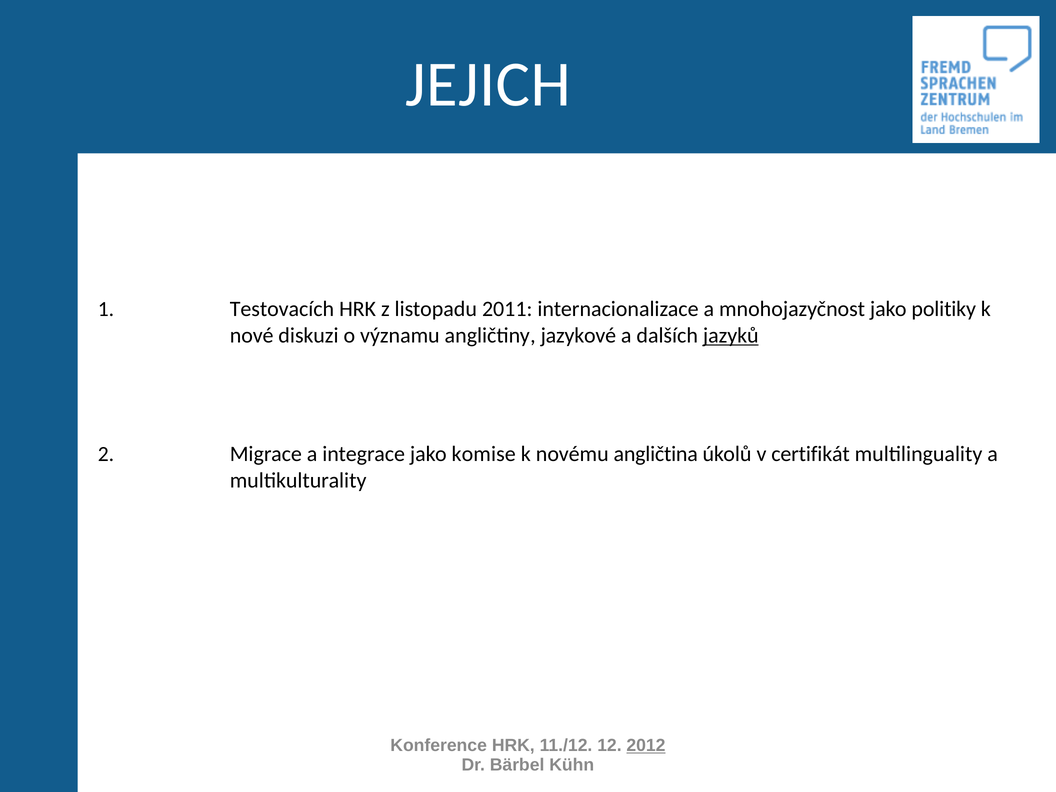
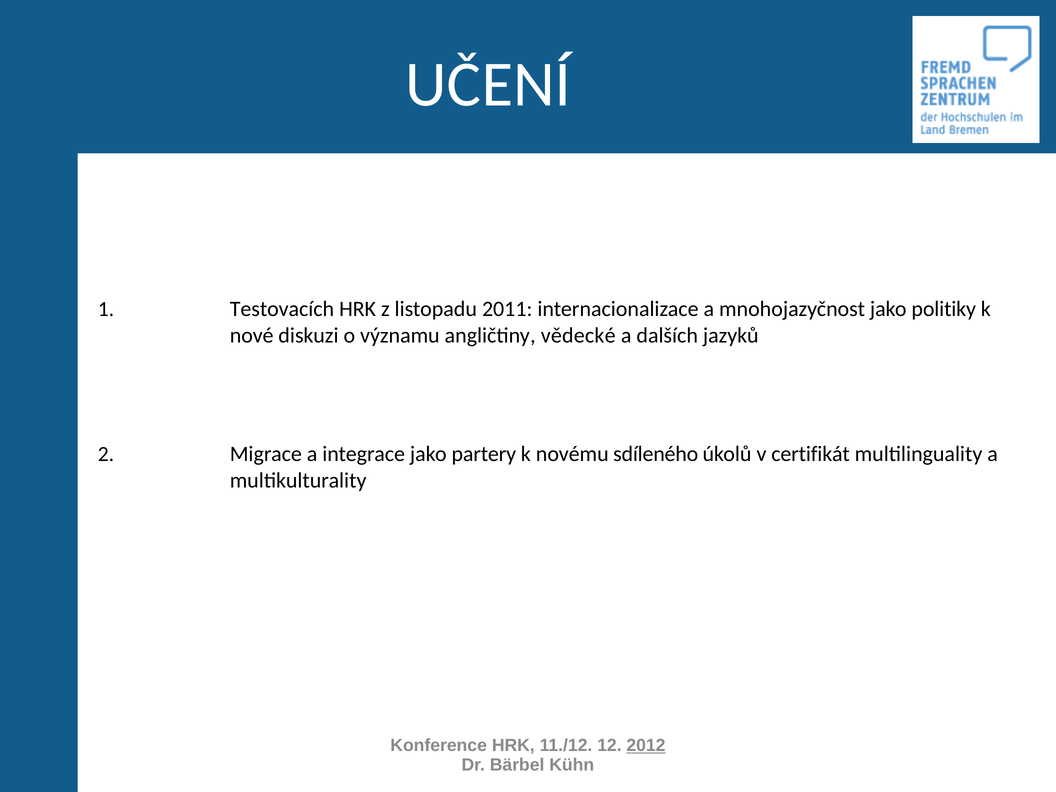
JEJICH: JEJICH -> UČENÍ (488, 85)
jazykové: jazykové -> vědecké (578, 336)
jazyků underline: present -> none (731, 336)
komise: komise -> partery (484, 454)
angličtina: angličtina -> sdíleného (656, 454)
